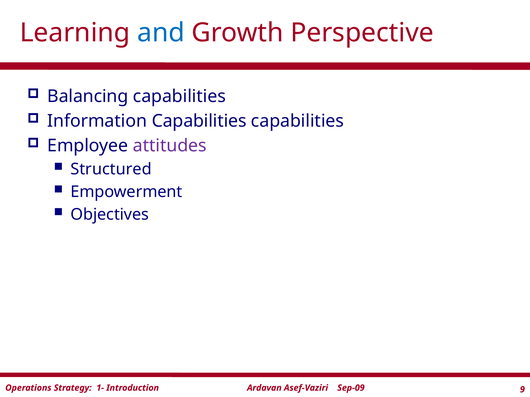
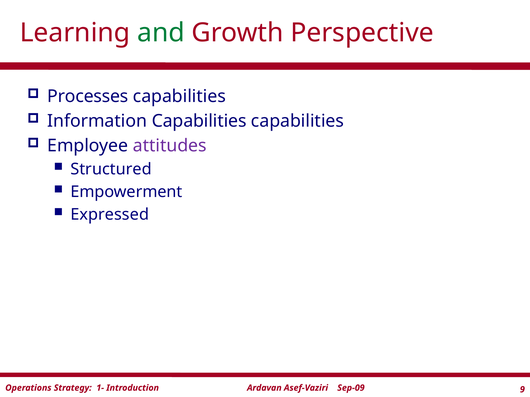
and colour: blue -> green (161, 33)
Balancing: Balancing -> Processes (88, 96)
Objectives: Objectives -> Expressed (110, 215)
